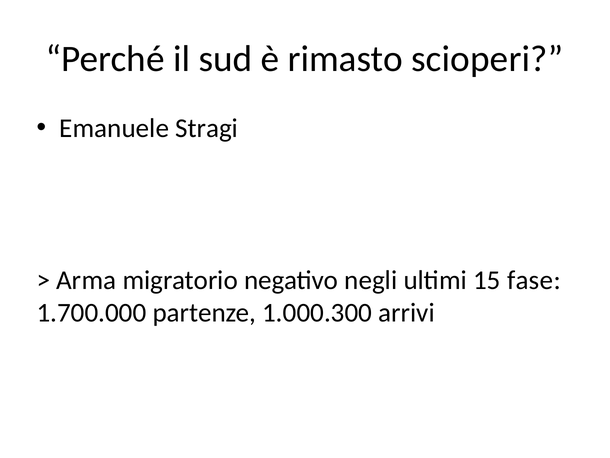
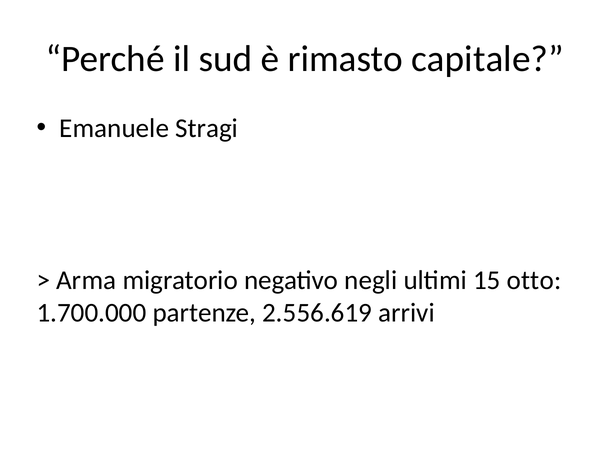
scioperi: scioperi -> capitale (487, 59)
fase: fase -> otto (534, 280)
1.000.300: 1.000.300 -> 2.556.619 (317, 312)
